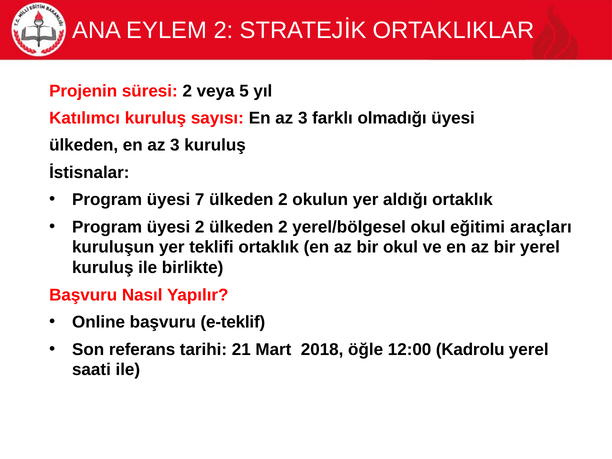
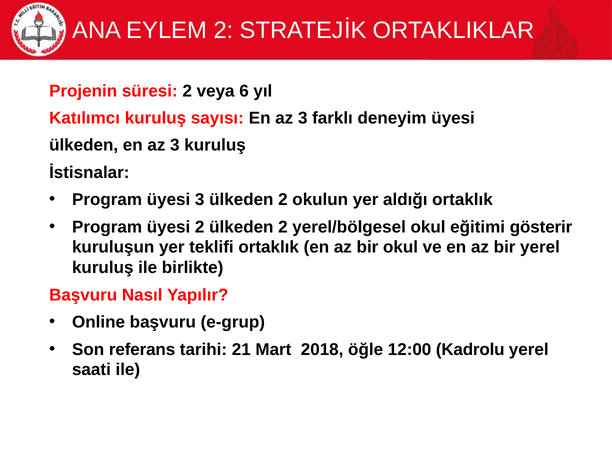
5: 5 -> 6 (244, 91)
olmadığı: olmadığı -> deneyim (392, 118)
üyesi 7: 7 -> 3 (200, 200)
araçları: araçları -> gösterir (541, 227)
e-teklif: e-teklif -> e-grup (233, 322)
